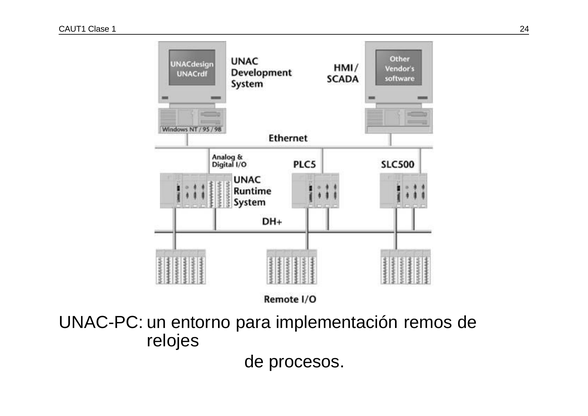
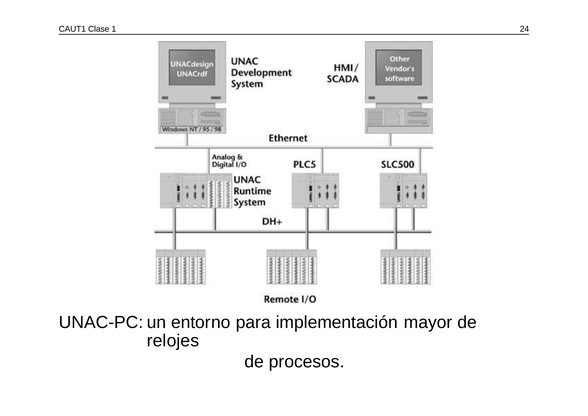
remos: remos -> mayor (428, 322)
